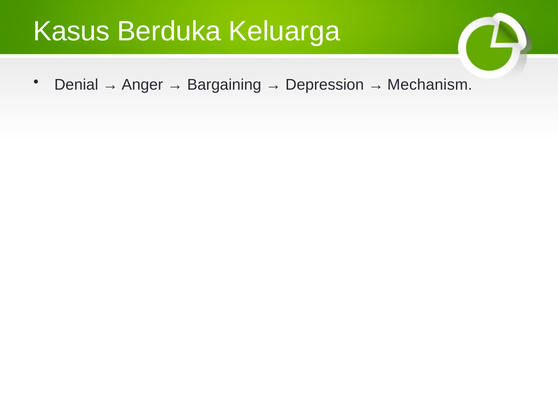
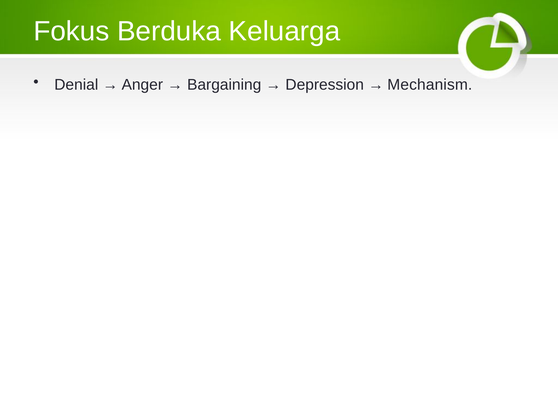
Kasus: Kasus -> Fokus (71, 31)
